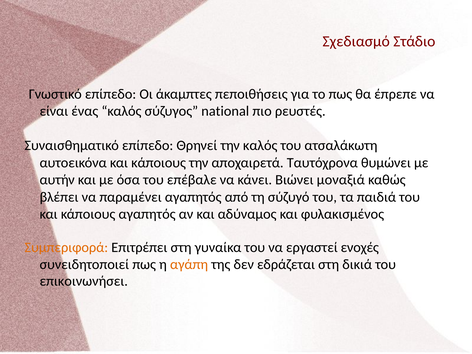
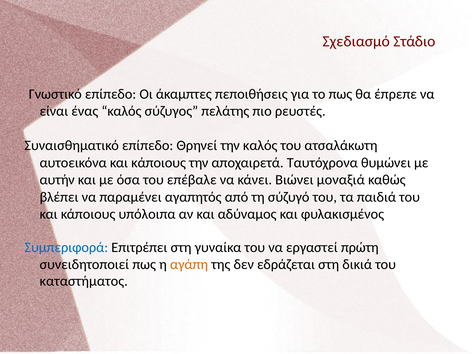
national: national -> πελάτης (225, 111)
κάποιους αγαπητός: αγαπητός -> υπόλοιπα (147, 214)
Συμπεριφορά colour: orange -> blue (66, 247)
ενοχές: ενοχές -> πρώτη (360, 247)
επικοινωνήσει: επικοινωνήσει -> καταστήματος (84, 281)
